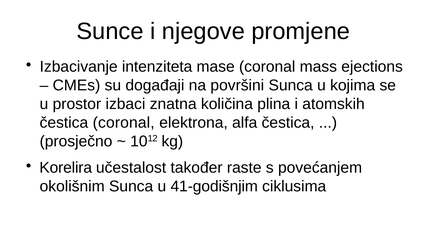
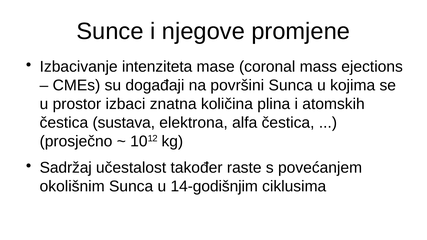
čestica coronal: coronal -> sustava (124, 123)
Korelira: Korelira -> Sadržaj (66, 168)
41-godišnjim: 41-godišnjim -> 14-godišnjim (214, 187)
